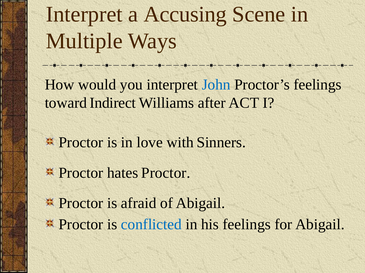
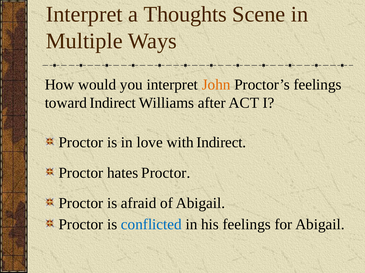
Accusing: Accusing -> Thoughts (185, 14)
John colour: blue -> orange (216, 85)
with Sinners: Sinners -> Indirect (221, 143)
